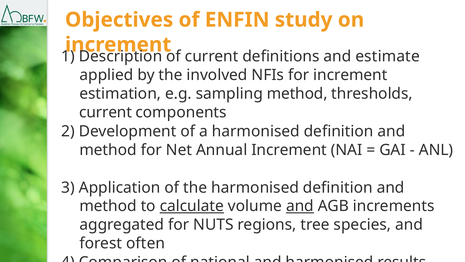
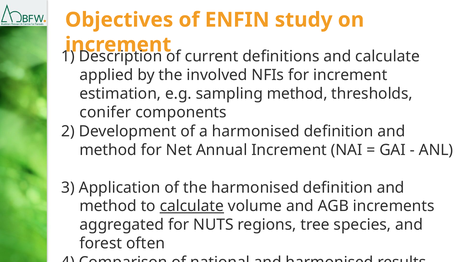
and estimate: estimate -> calculate (388, 56)
current: current -> conifer (105, 112)
and underline: present -> none (300, 206)
